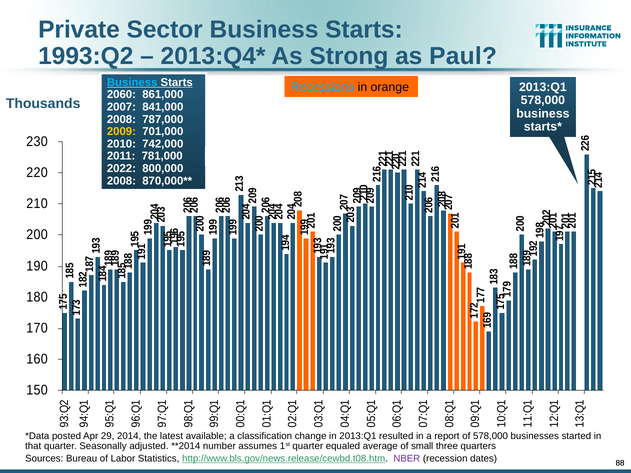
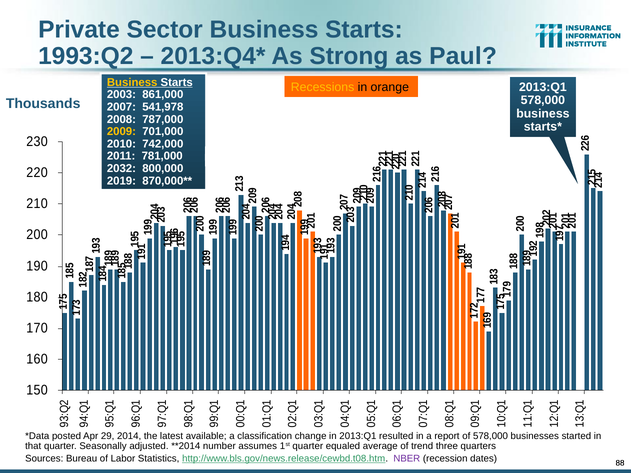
Business colour: light blue -> yellow (132, 82)
Recessions colour: light blue -> yellow (323, 87)
2060: 2060 -> 2003 (121, 95)
841,000: 841,000 -> 541,978 (163, 107)
2022: 2022 -> 2032 (121, 169)
2008: 2008 -> 2019 (121, 181)
small: small -> trend (422, 446)
